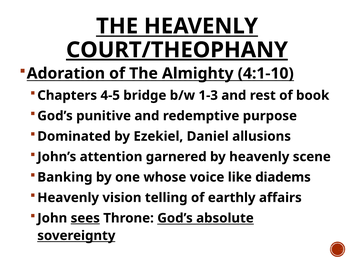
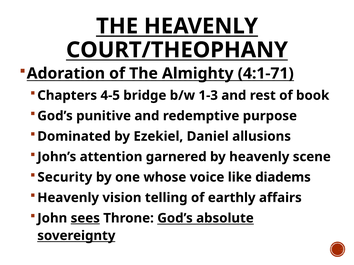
COURT/THEOPHANY underline: present -> none (177, 50)
4:1-10: 4:1-10 -> 4:1-71 (266, 74)
Banking: Banking -> Security (65, 178)
